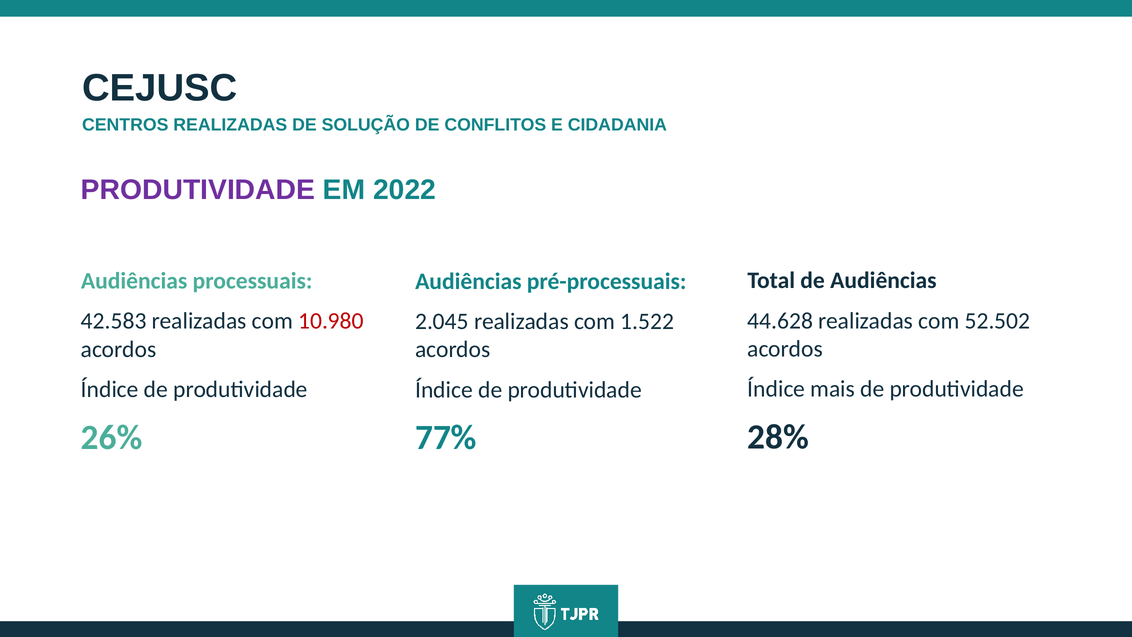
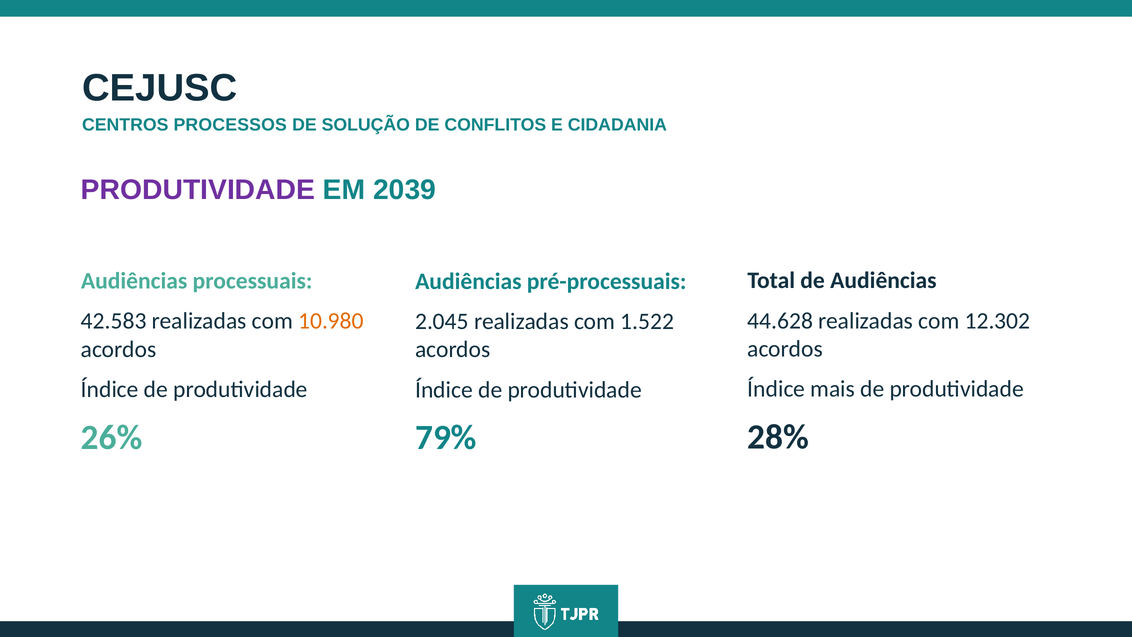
CENTROS REALIZADAS: REALIZADAS -> PROCESSOS (230, 125)
2022: 2022 -> 2039 (405, 190)
52.502: 52.502 -> 12.302 (997, 321)
10.980 colour: red -> orange (331, 321)
77%: 77% -> 79% (446, 438)
